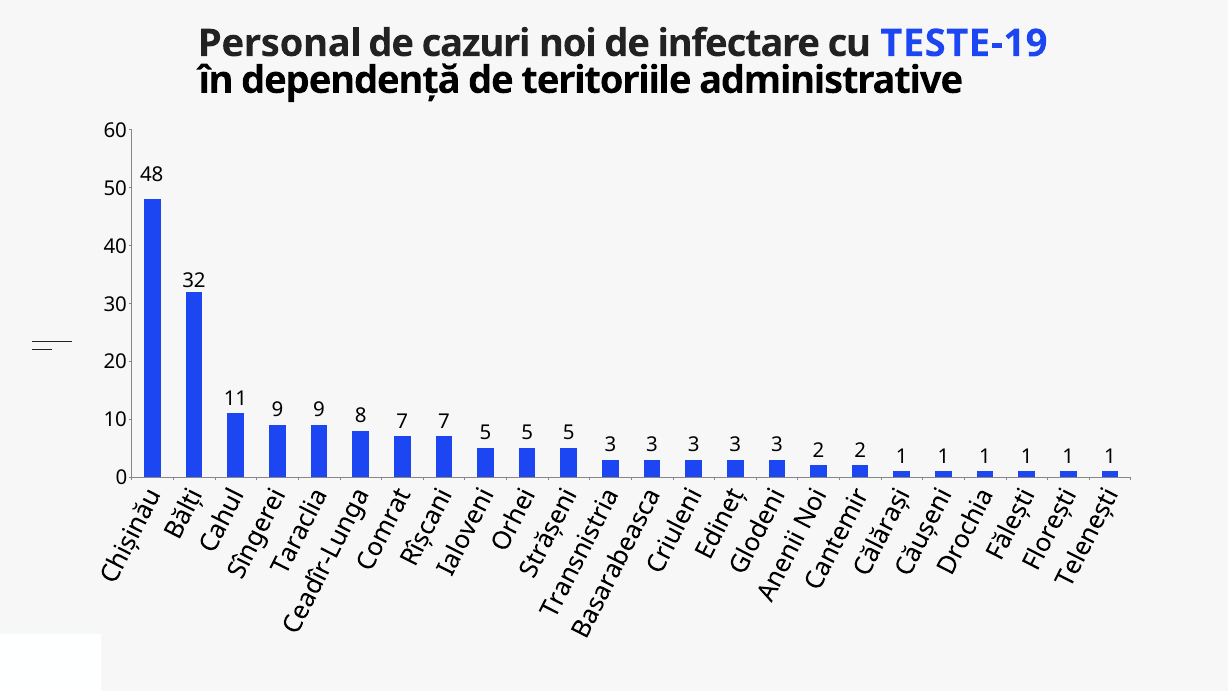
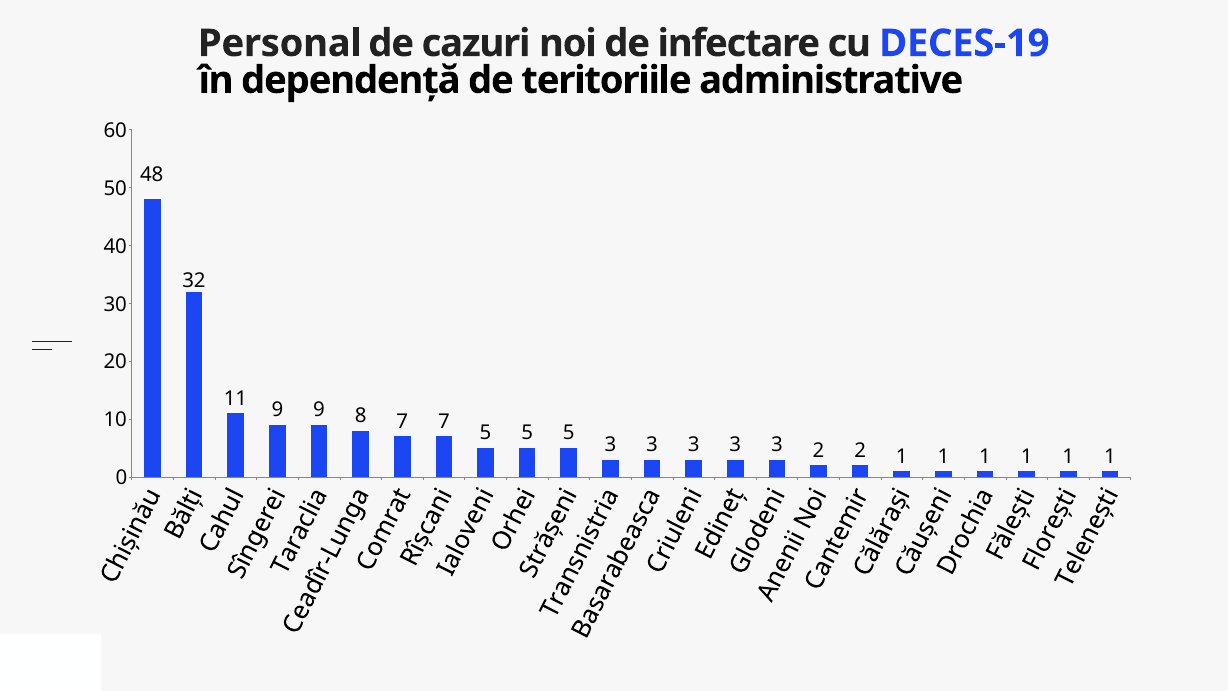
TESTE-19: TESTE-19 -> DECES-19 (964, 43)
